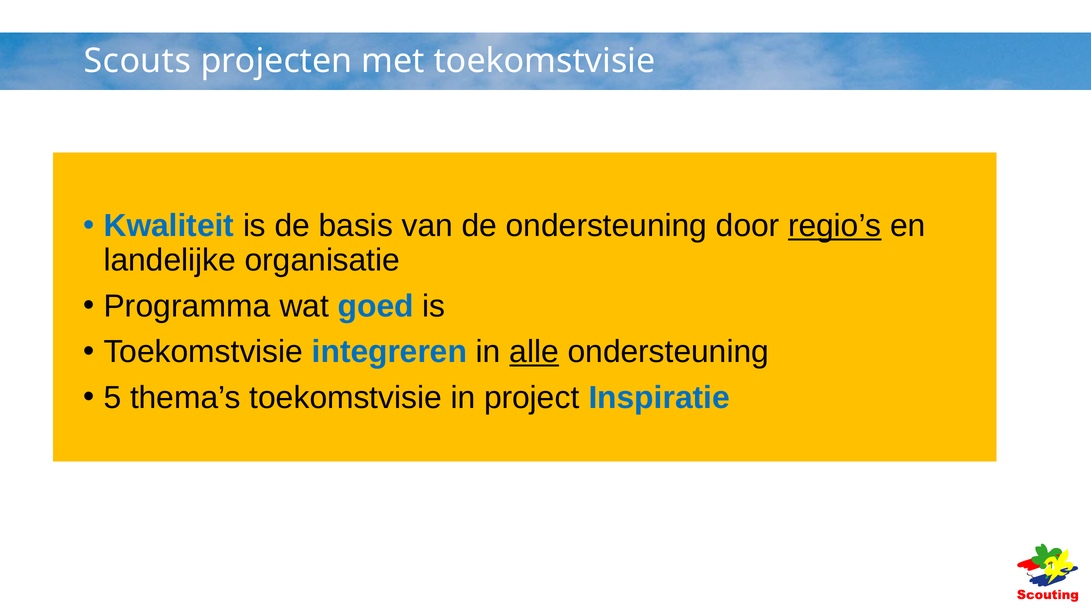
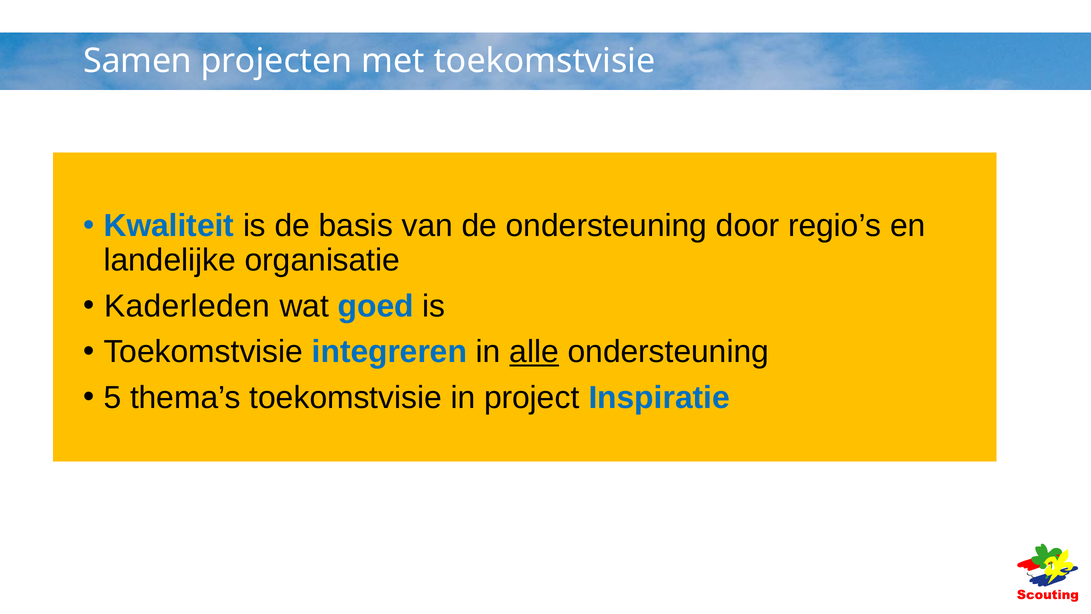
Scouts: Scouts -> Samen (138, 61)
regio’s underline: present -> none (835, 226)
Programma: Programma -> Kaderleden (187, 306)
